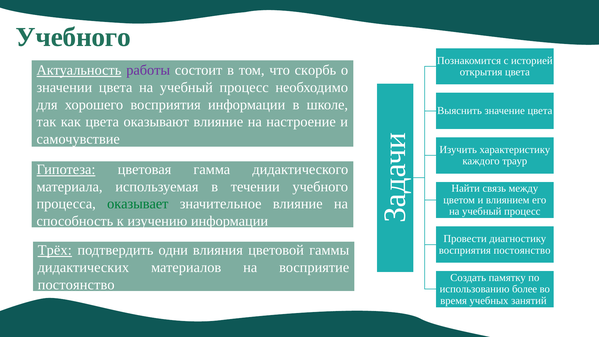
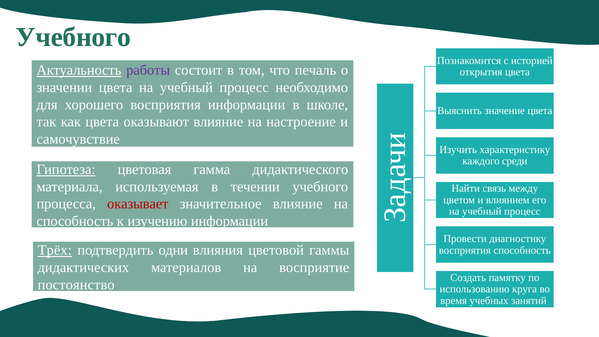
скорбь: скорбь -> печаль (315, 70)
траур: траур -> среди (515, 161)
оказывает colour: green -> red (138, 204)
восприятия постоянство: постоянство -> способность (522, 250)
более: более -> круга (525, 289)
